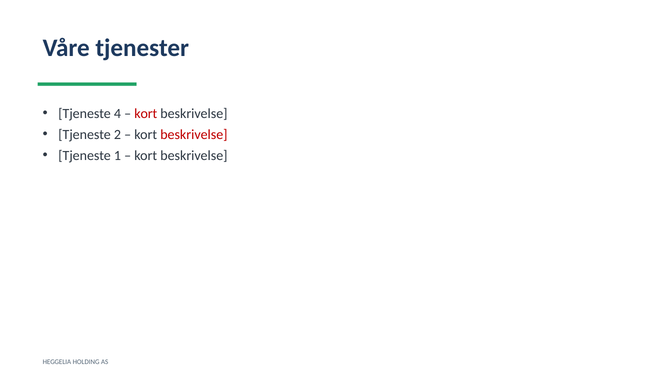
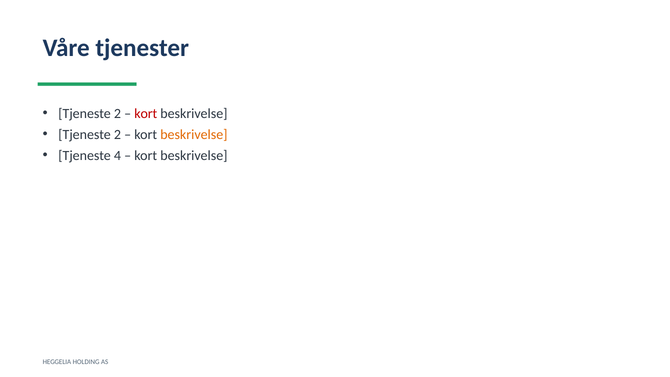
4: 4 -> 2 (117, 113)
beskrivelse colour: red -> orange (194, 134)
1: 1 -> 4 (117, 155)
